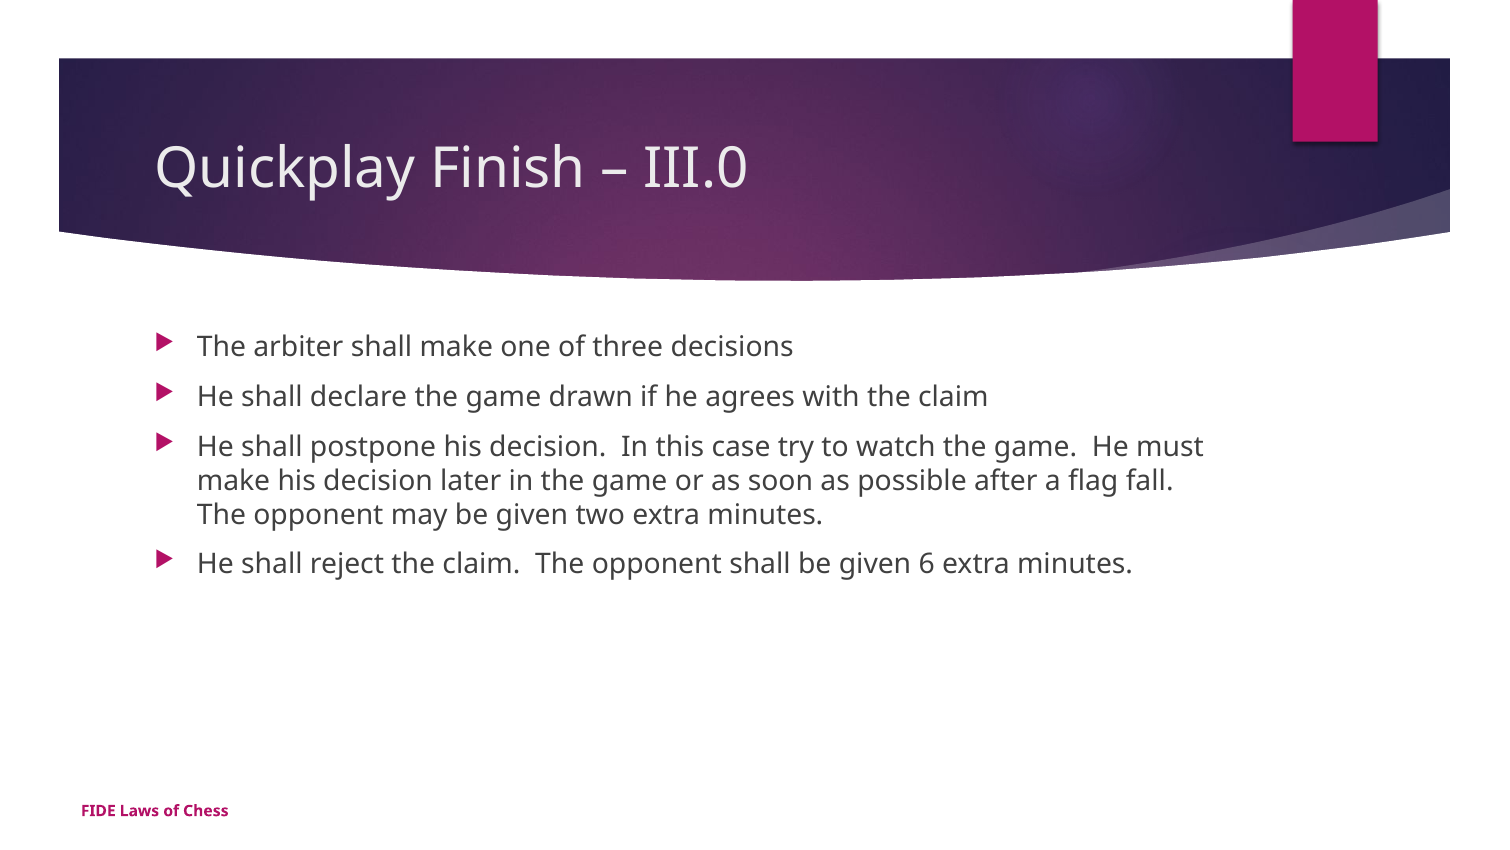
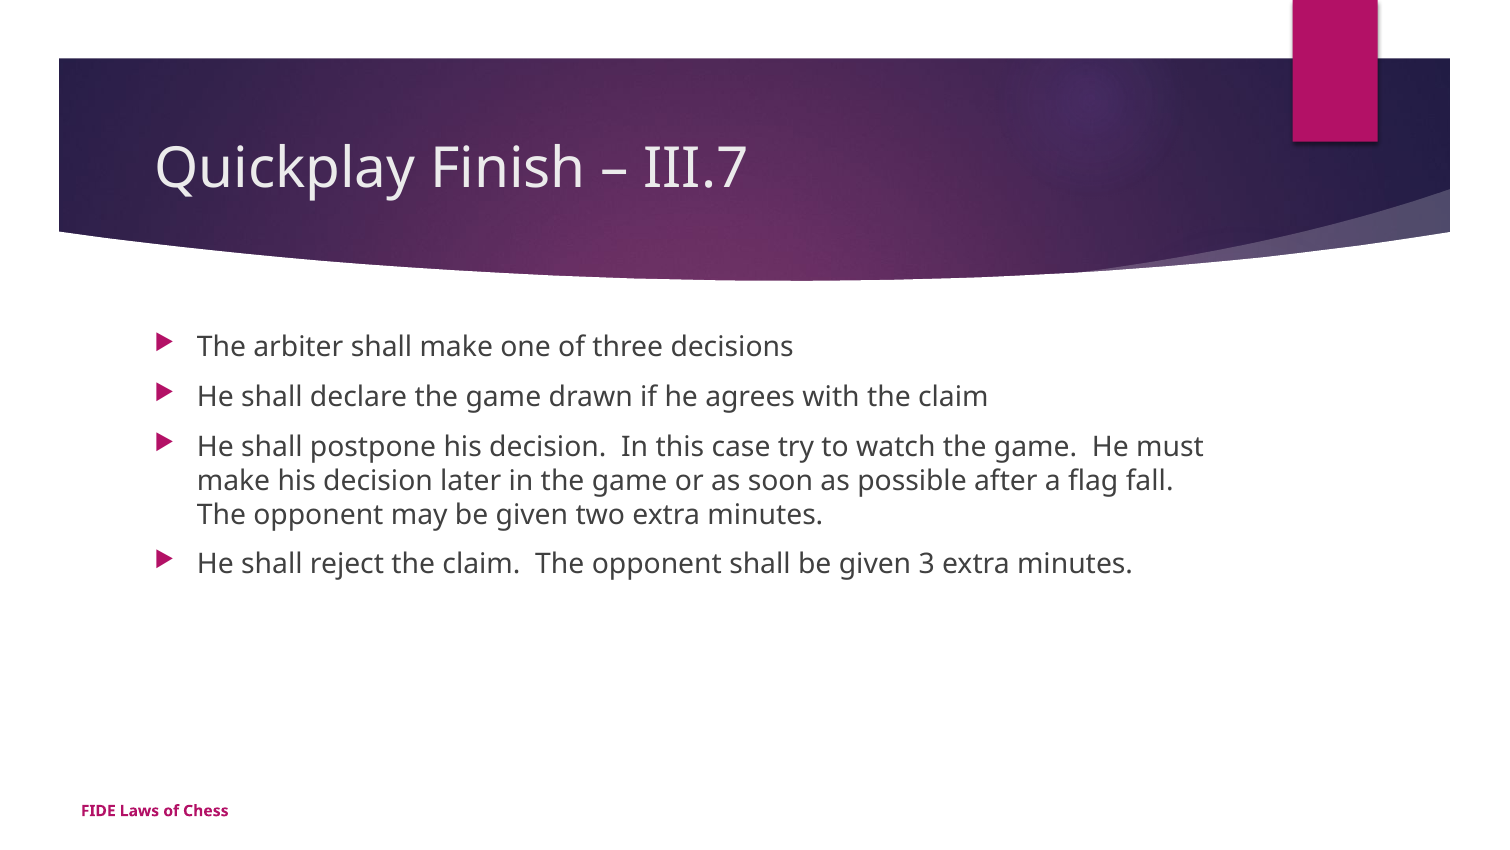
III.0: III.0 -> III.7 (696, 168)
6: 6 -> 3 (927, 564)
